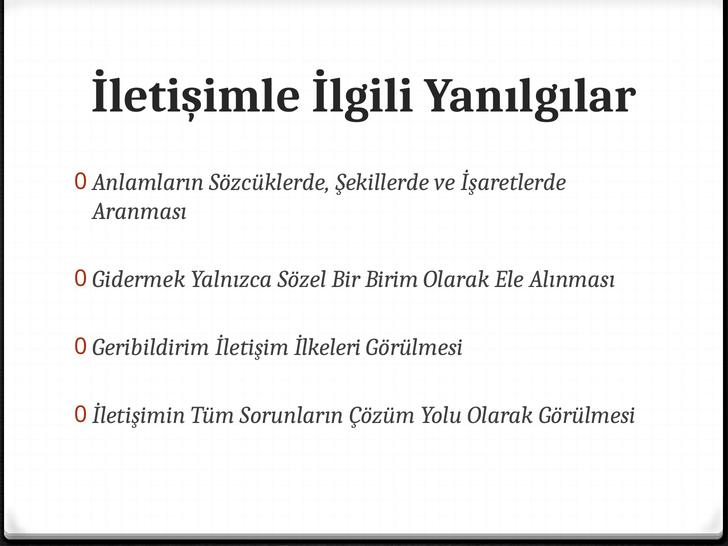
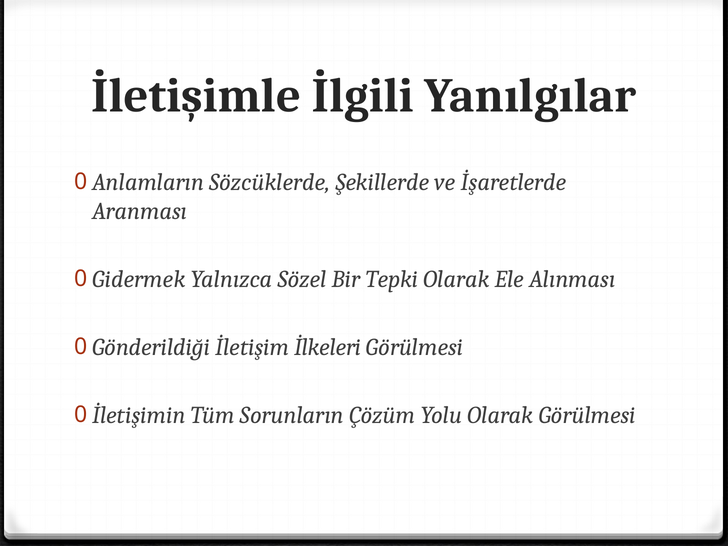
Birim: Birim -> Tepki (392, 279)
Geribildirim: Geribildirim -> Gönderildiği (151, 347)
